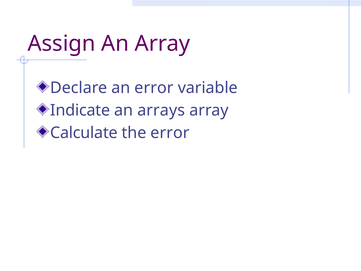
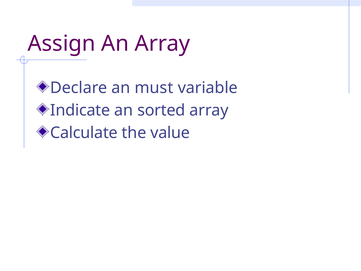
an error: error -> must (154, 88)
arrays: arrays -> sorted (161, 110)
the error: error -> value (170, 133)
